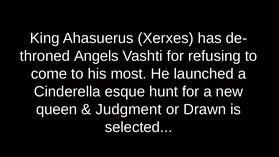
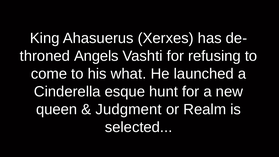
most: most -> what (129, 74)
Drawn: Drawn -> Realm (205, 109)
